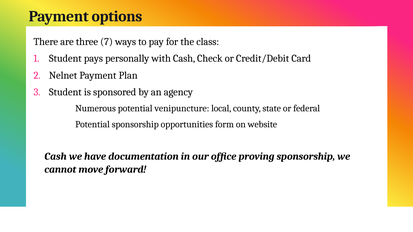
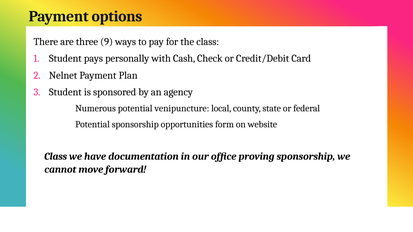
7: 7 -> 9 (107, 42)
Cash: Cash -> Class (56, 157)
